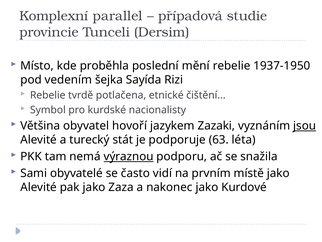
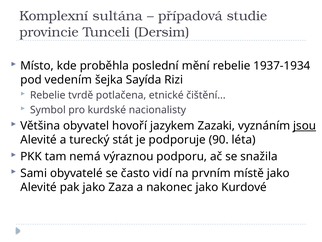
parallel: parallel -> sultána (118, 16)
1937-1950: 1937-1950 -> 1937-1934 (282, 66)
63: 63 -> 90 (219, 140)
výraznou underline: present -> none (129, 156)
